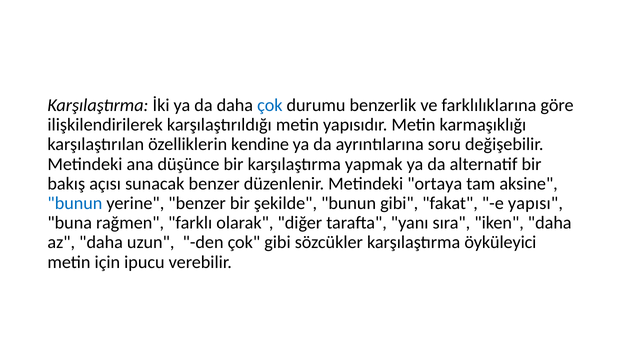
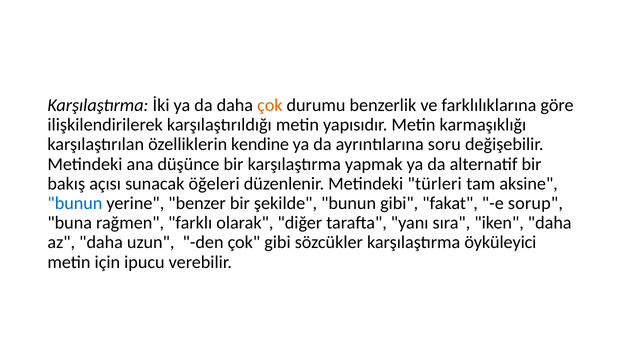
çok colour: blue -> orange (270, 105)
sunacak benzer: benzer -> öğeleri (214, 184)
ortaya: ortaya -> türleri (435, 184)
yapısı: yapısı -> sorup (535, 203)
